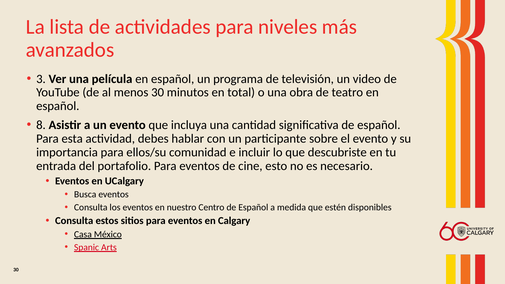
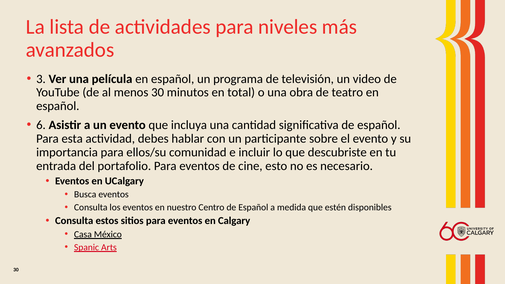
8: 8 -> 6 (41, 125)
